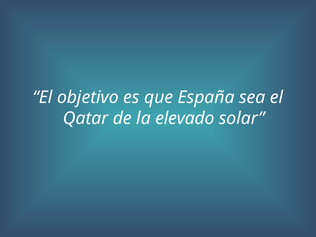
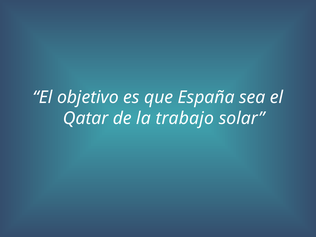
elevado: elevado -> trabajo (185, 118)
